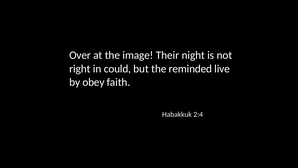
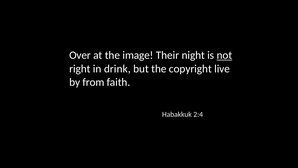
not underline: none -> present (224, 55)
could: could -> drink (117, 69)
reminded: reminded -> copyright (190, 69)
obey: obey -> from (93, 82)
